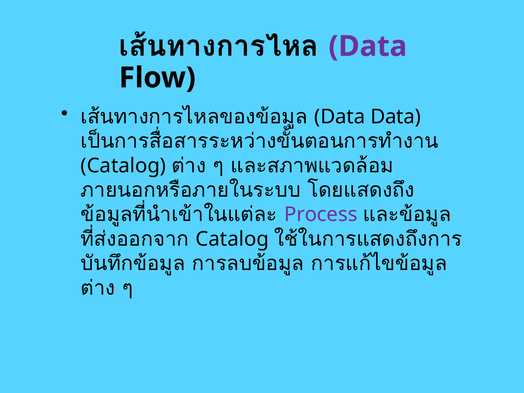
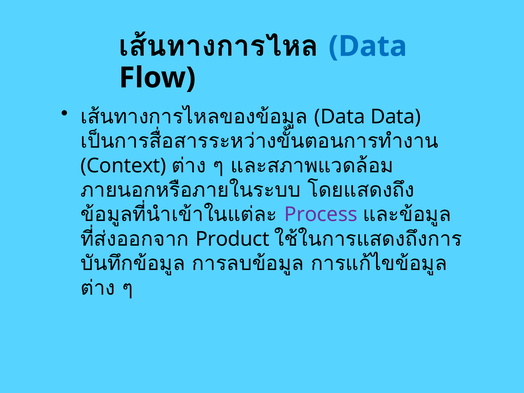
Data colour: purple -> blue (368, 46)
Catalog: Catalog -> Context (123, 166)
Catalog: Catalog -> Product (232, 239)
